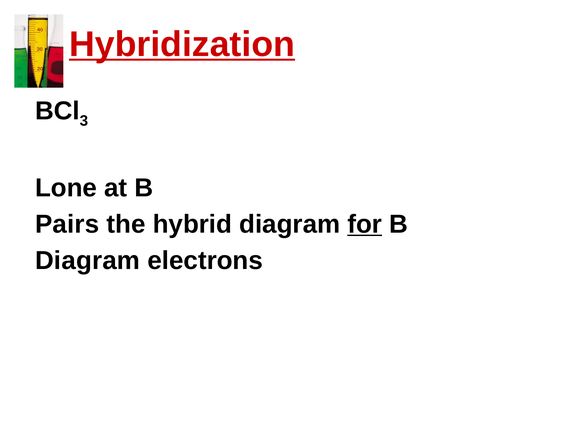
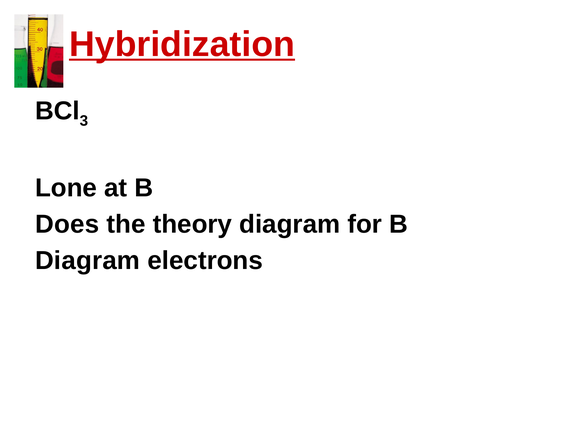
Pairs: Pairs -> Does (67, 224)
hybrid: hybrid -> theory (192, 224)
for underline: present -> none (365, 224)
